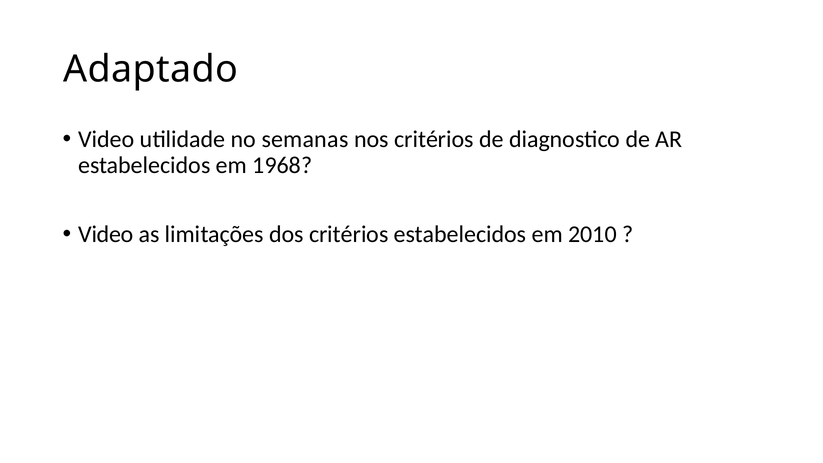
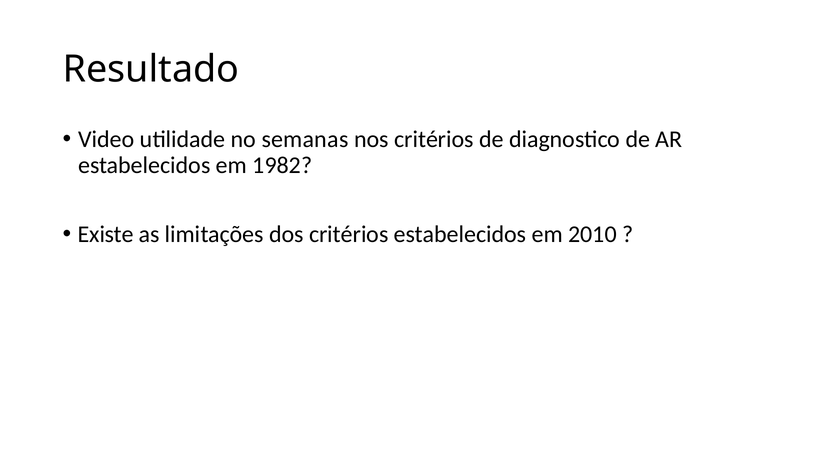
Adaptado: Adaptado -> Resultado (151, 69)
1968: 1968 -> 1982 (282, 165)
Video: Video -> Existe (106, 234)
